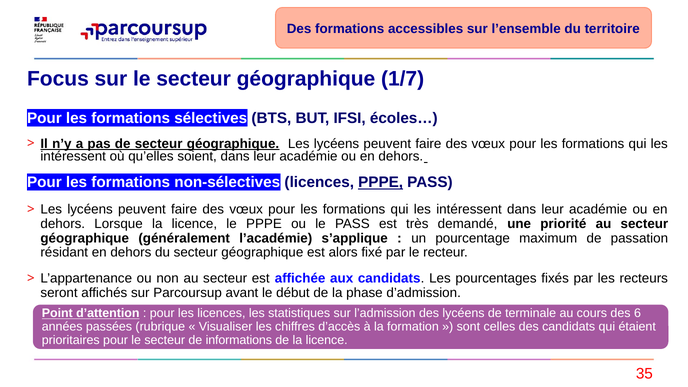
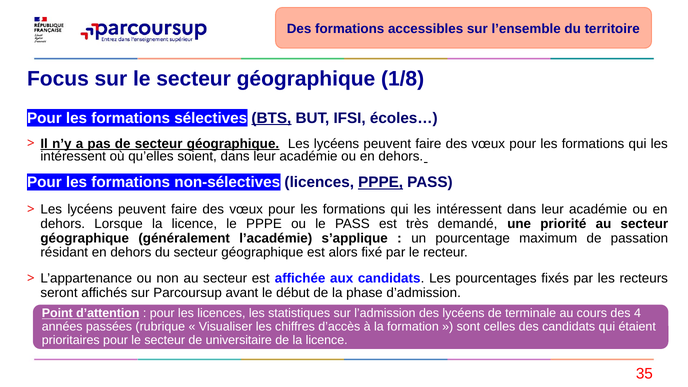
1/7: 1/7 -> 1/8 (403, 79)
BTS underline: none -> present (271, 118)
6: 6 -> 4 (637, 313)
informations: informations -> universitaire (239, 340)
